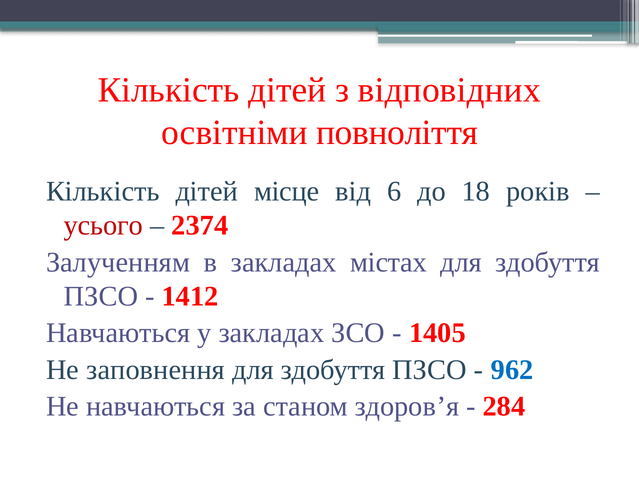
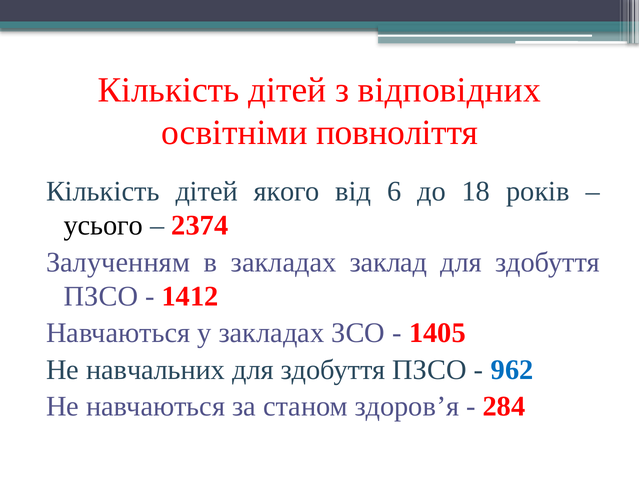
місце: місце -> якого (287, 191)
усього colour: red -> black (104, 226)
містах: містах -> заклад (388, 262)
заповнення: заповнення -> навчальних (156, 370)
